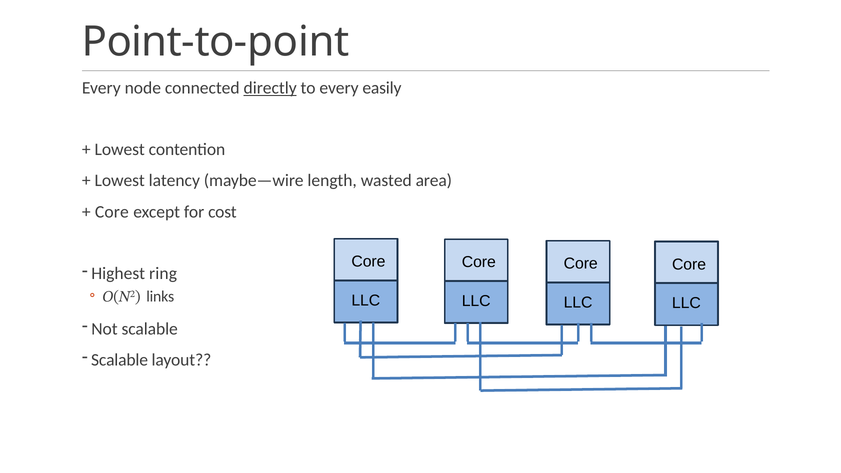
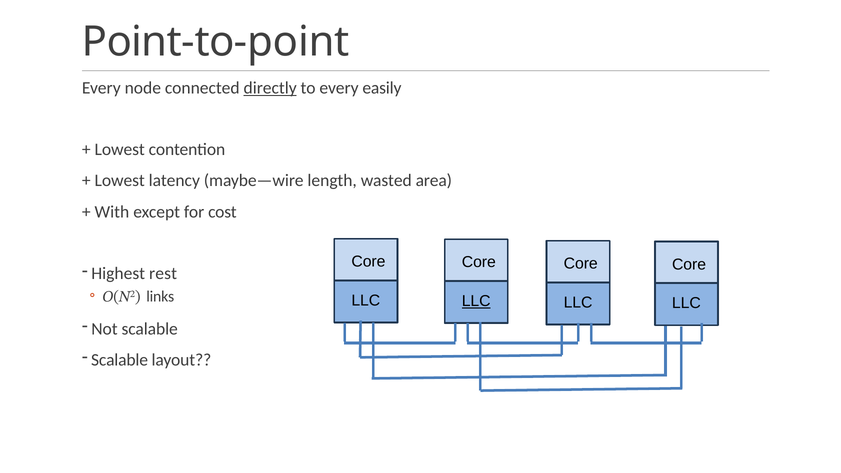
Core: Core -> With (112, 212)
ring: ring -> rest (163, 274)
LLC underline: none -> present (476, 301)
